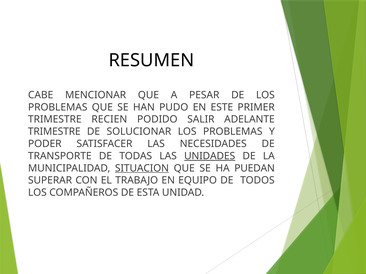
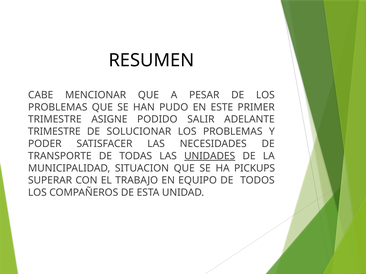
RECIEN: RECIEN -> ASIGNE (109, 120)
SITUACION underline: present -> none (142, 168)
PUEDAN: PUEDAN -> PICKUPS (255, 168)
